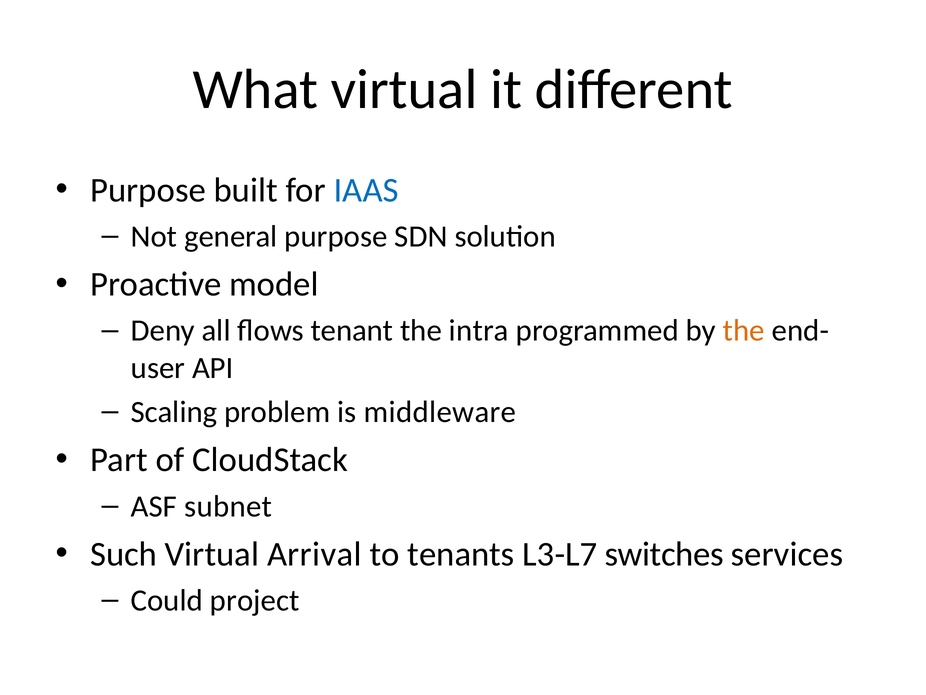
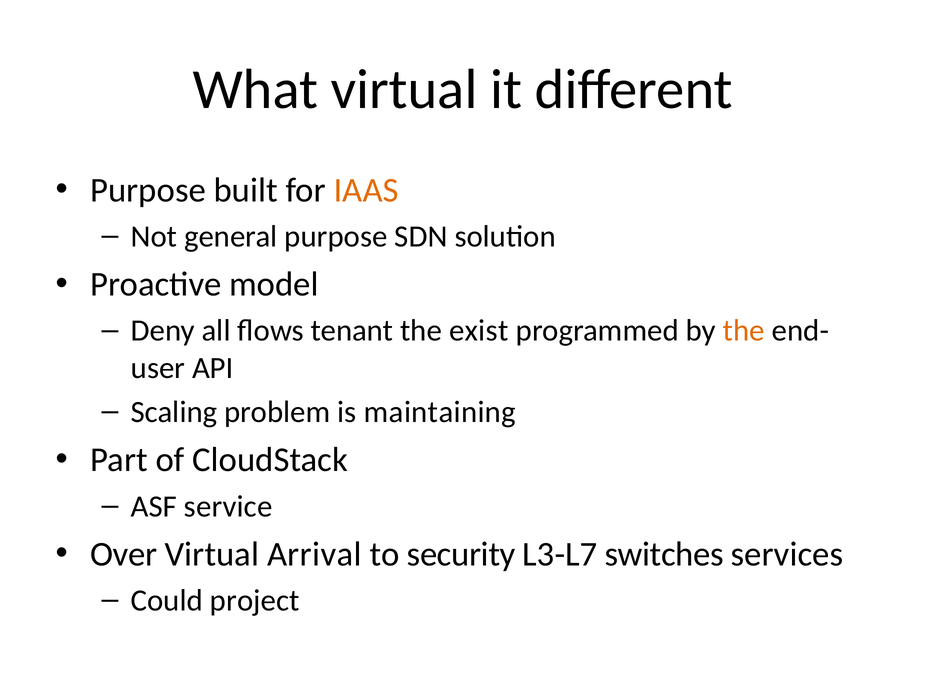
IAAS colour: blue -> orange (366, 190)
intra: intra -> exist (479, 330)
middleware: middleware -> maintaining (440, 412)
subnet: subnet -> service (228, 506)
Such: Such -> Over (124, 554)
tenants: tenants -> security (461, 554)
